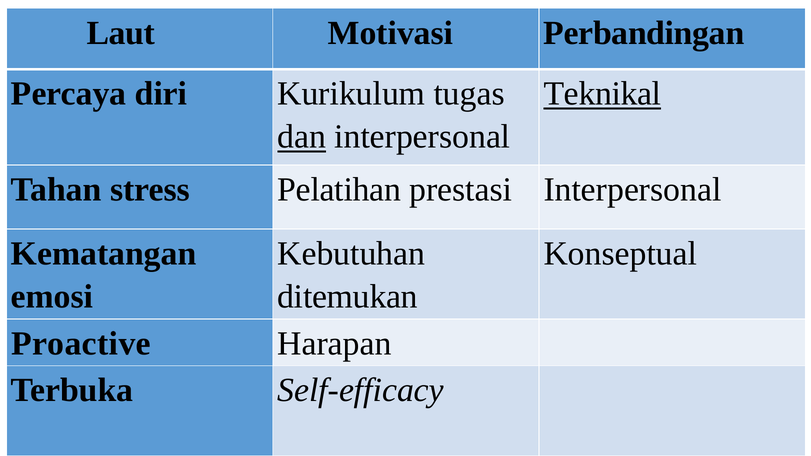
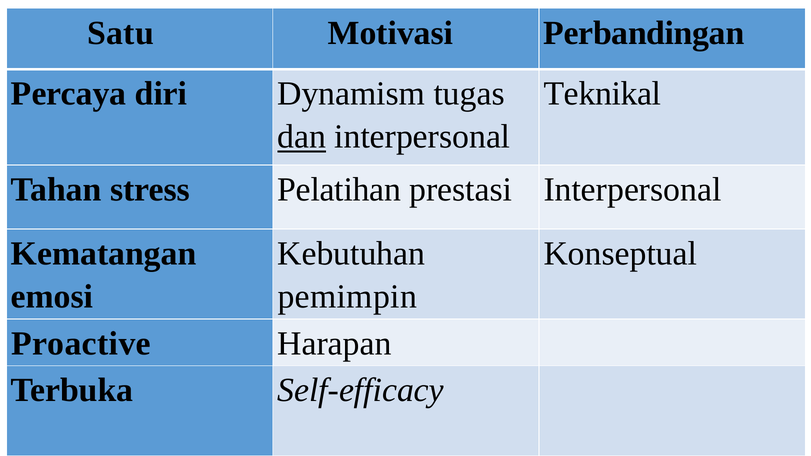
Laut: Laut -> Satu (120, 33)
Kurikulum: Kurikulum -> Dynamism (351, 94)
Teknikal underline: present -> none (602, 94)
ditemukan: ditemukan -> pemimpin (347, 297)
